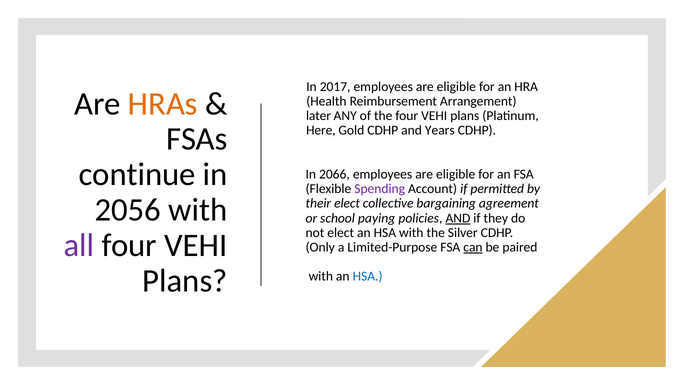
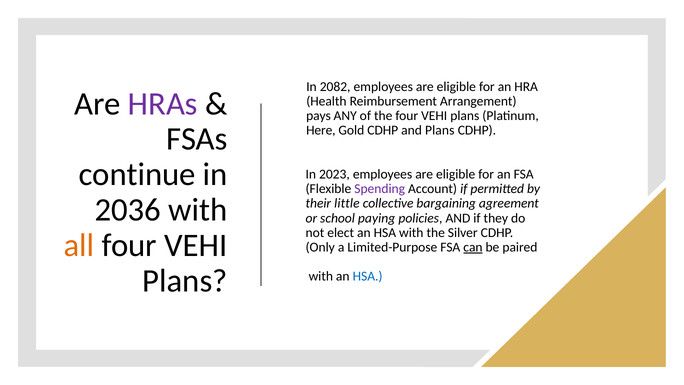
2017: 2017 -> 2082 (335, 87)
HRAs colour: orange -> purple (163, 104)
later: later -> pays (319, 116)
and Years: Years -> Plans (440, 130)
2066: 2066 -> 2023 (334, 174)
2056: 2056 -> 2036 (128, 210)
their elect: elect -> little (347, 203)
AND underline: present -> none (458, 218)
all colour: purple -> orange (79, 245)
